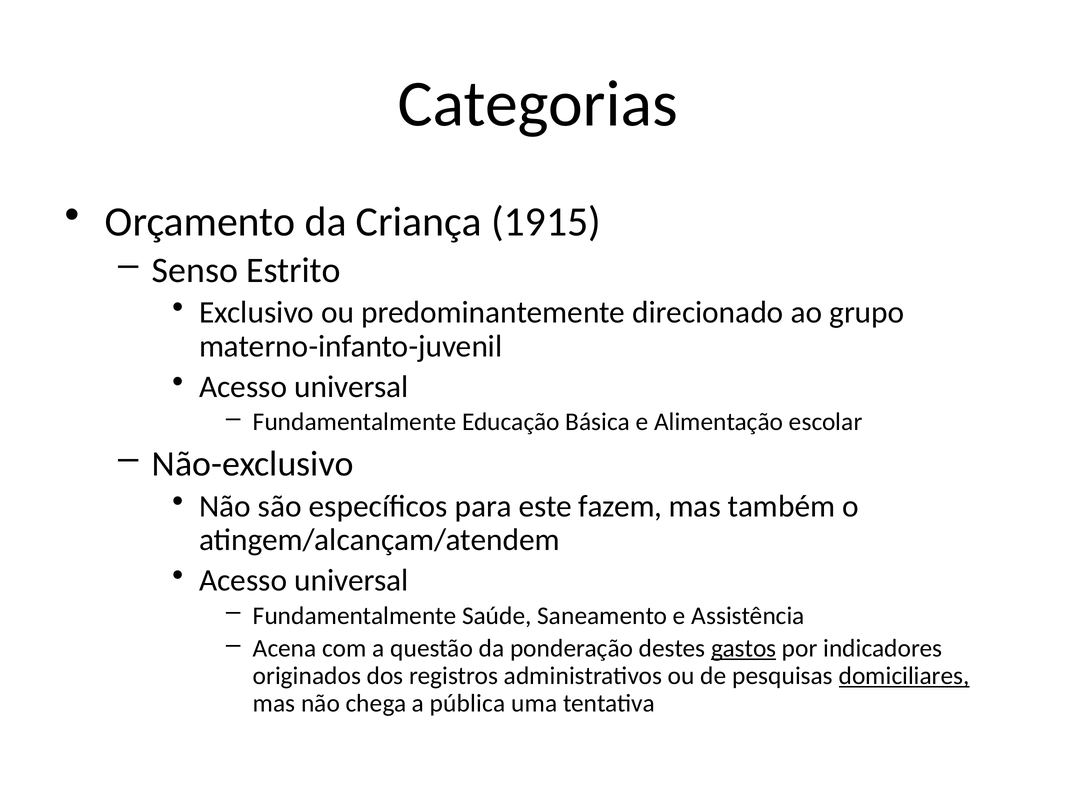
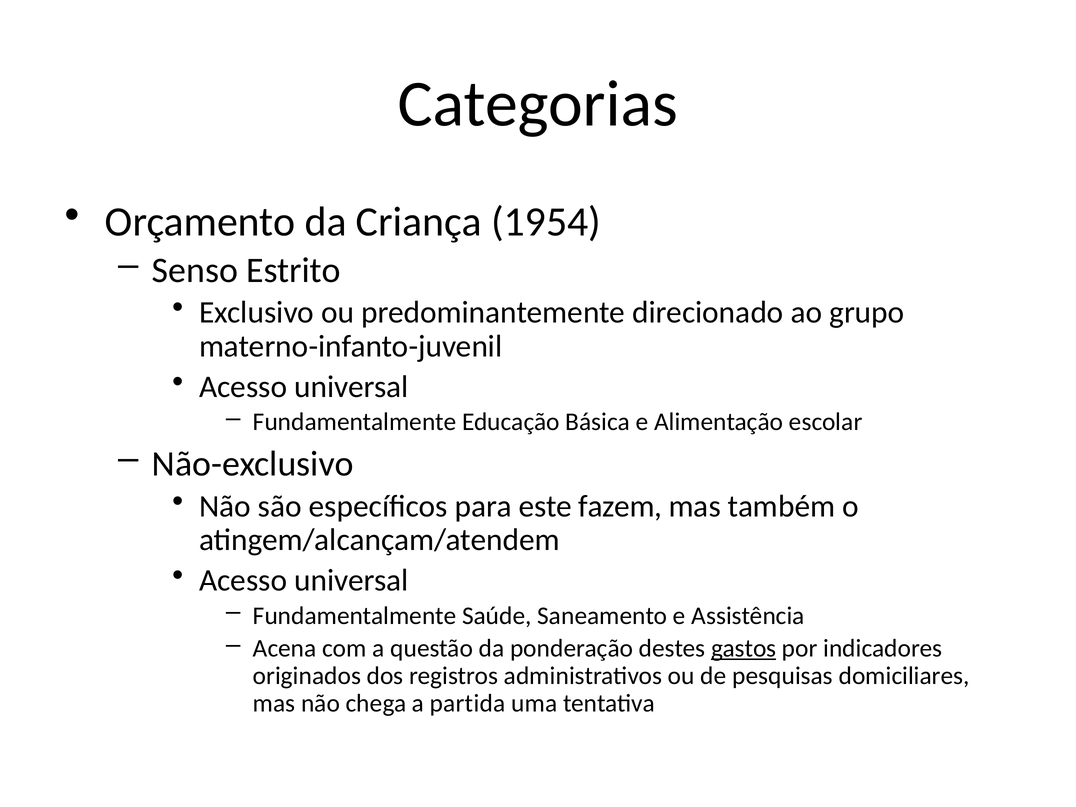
1915: 1915 -> 1954 (546, 222)
domiciliares underline: present -> none (904, 676)
pública: pública -> partida (468, 703)
